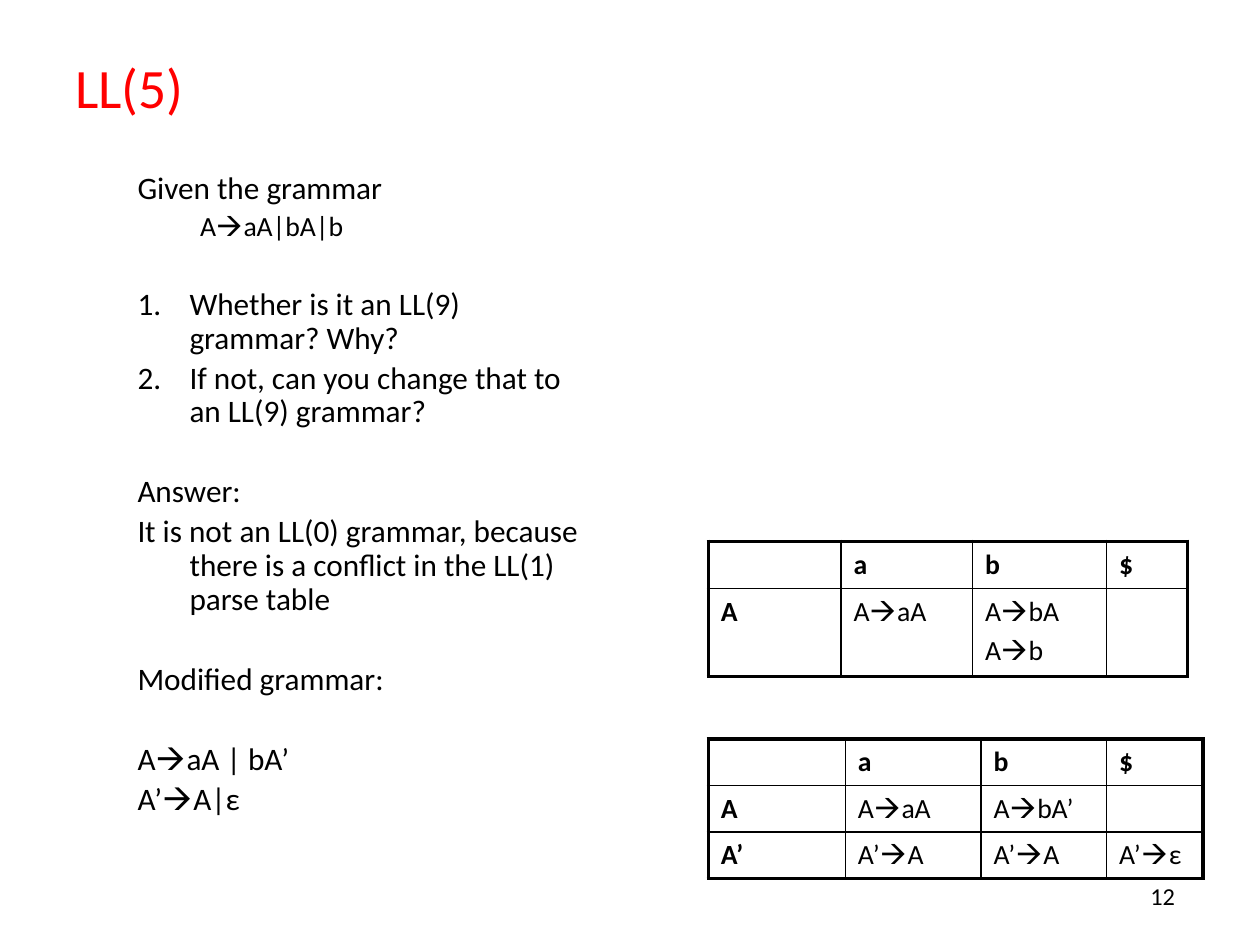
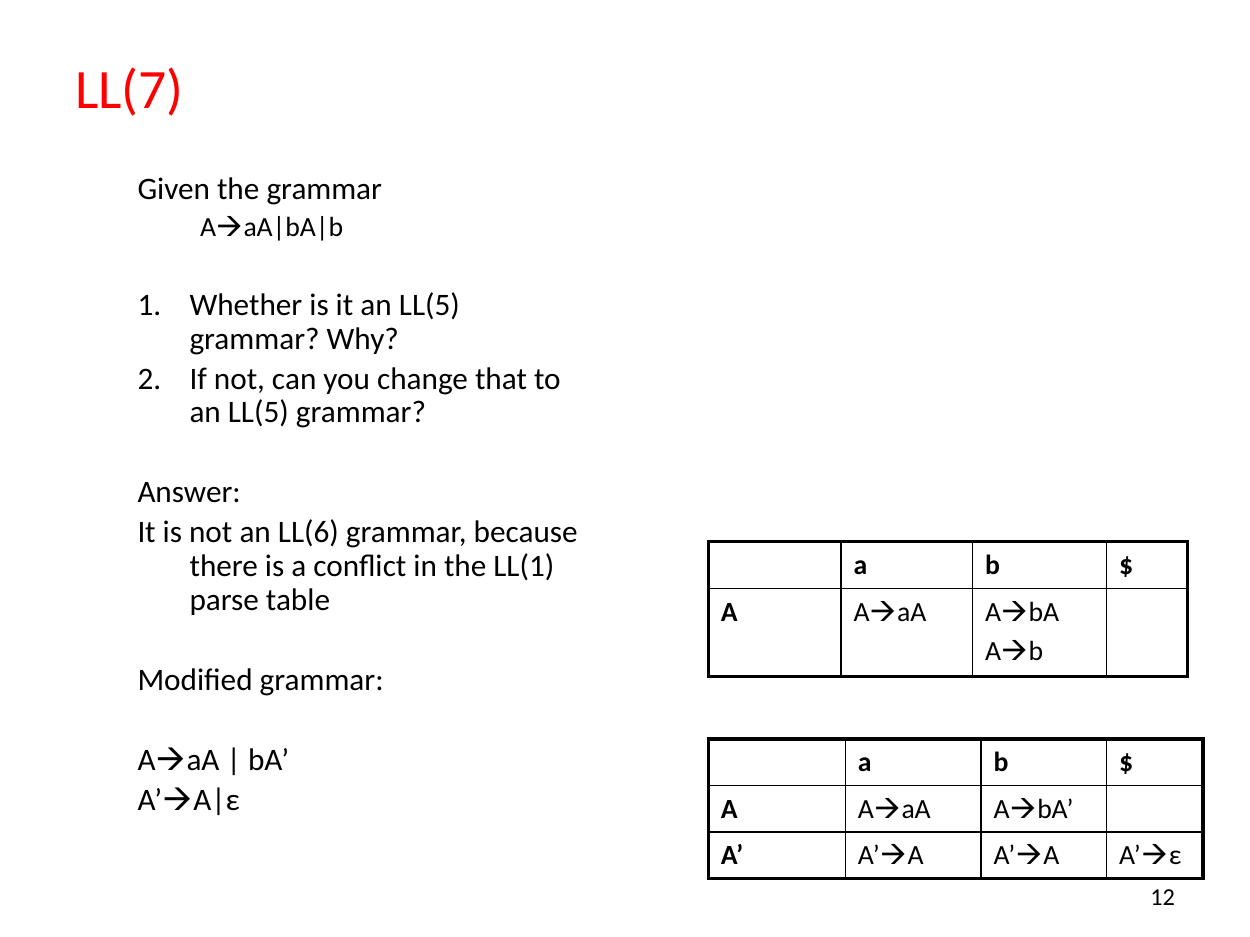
LL(5: LL(5 -> LL(7 (129, 90)
it an LL(9: LL(9 -> LL(5 (429, 305)
LL(9: LL(9 -> LL(5 (258, 413)
LL(0: LL(0 -> LL(6 (308, 533)
